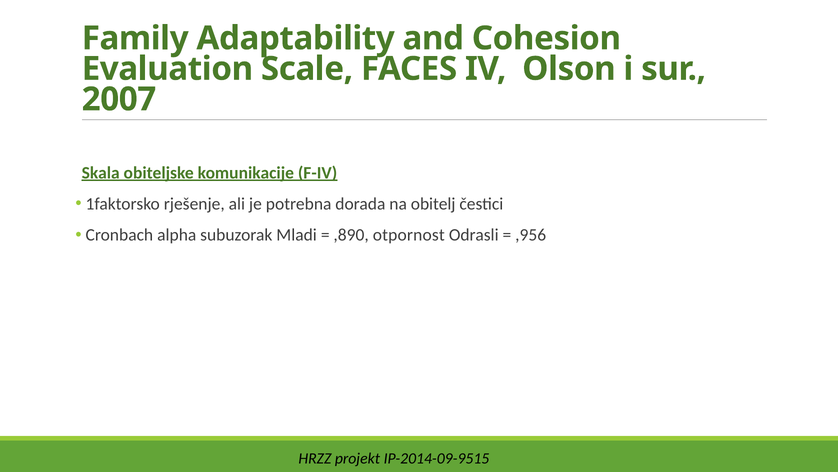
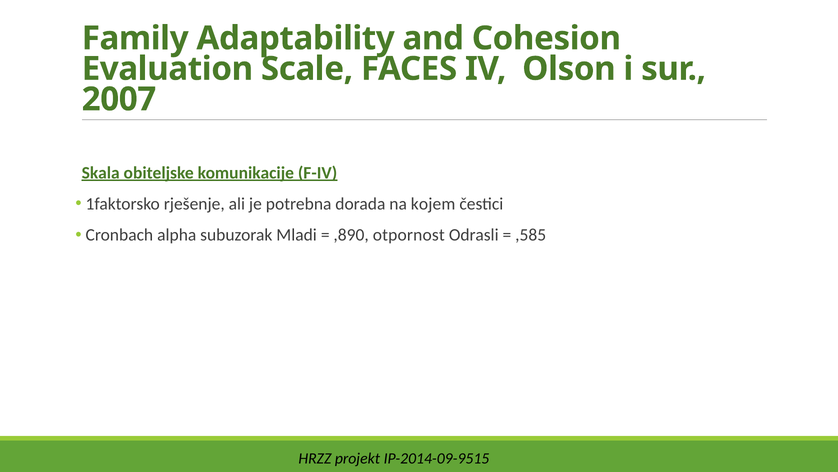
obitelj: obitelj -> kojem (433, 204)
,956: ,956 -> ,585 (531, 235)
